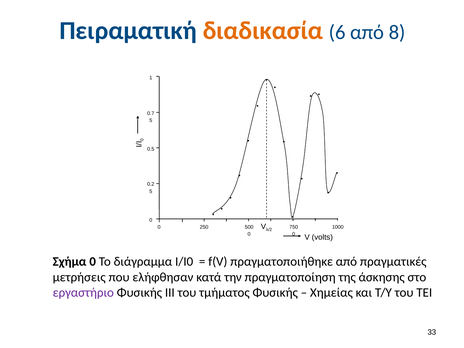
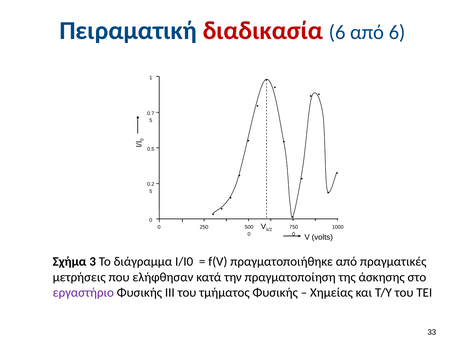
διαδικασία colour: orange -> red (263, 31)
από 8: 8 -> 6 (397, 32)
Σχήμα 0: 0 -> 3 (93, 262)
